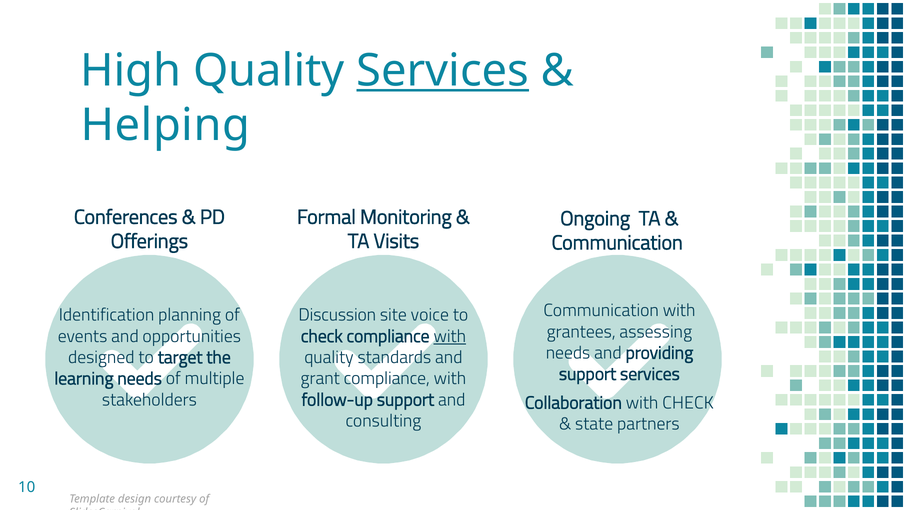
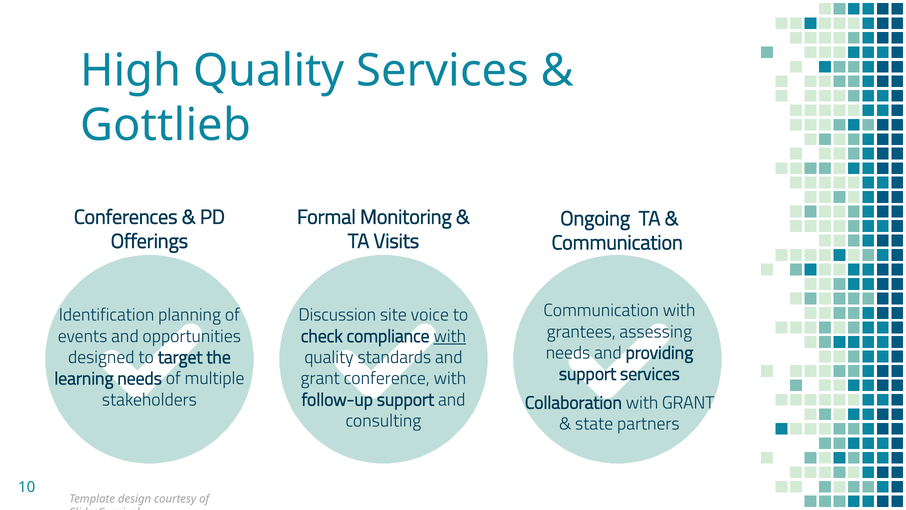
Services underline: present -> none (443, 71)
Helping: Helping -> Gottlieb (166, 125)
grant compliance: compliance -> conference (387, 378)
with CHECK: CHECK -> GRANT (688, 403)
